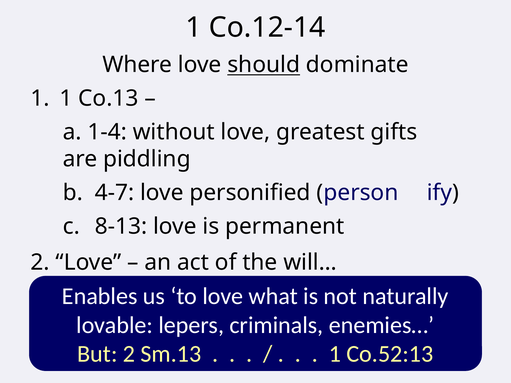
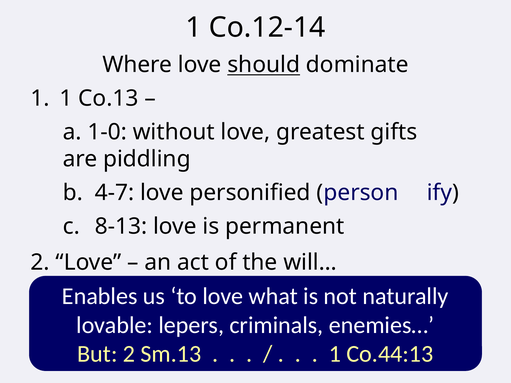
1-4: 1-4 -> 1-0 (107, 132)
Co.52:13: Co.52:13 -> Co.44:13 (390, 354)
